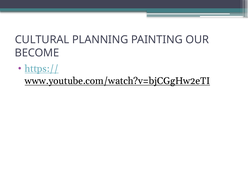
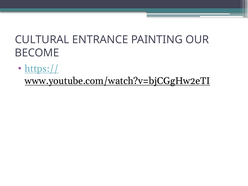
PLANNING: PLANNING -> ENTRANCE (100, 40)
